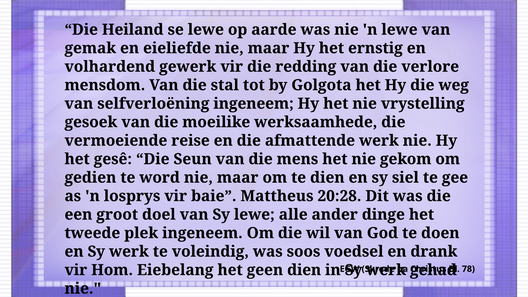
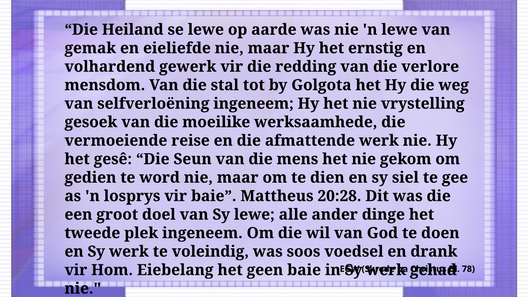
geen dien: dien -> baie (304, 270)
